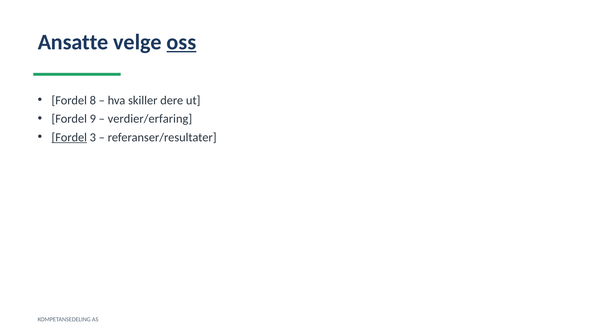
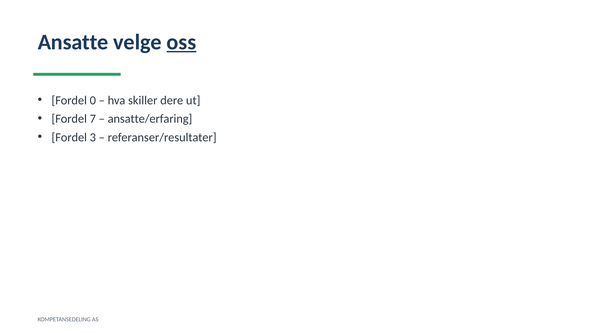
8: 8 -> 0 (93, 100)
9: 9 -> 7 (93, 119)
verdier/erfaring: verdier/erfaring -> ansatte/erfaring (150, 119)
Fordel underline: present -> none (69, 137)
